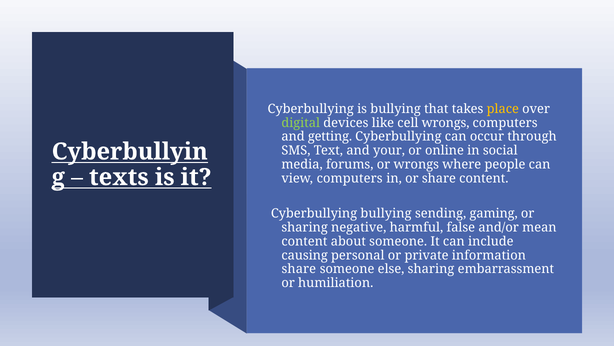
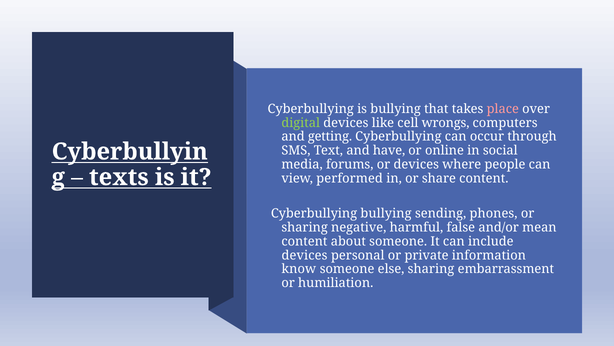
place colour: yellow -> pink (503, 109)
your: your -> have (389, 150)
or wrongs: wrongs -> devices (416, 164)
view computers: computers -> performed (350, 178)
gaming: gaming -> phones (494, 213)
causing: causing -> devices (305, 255)
share: share -> know (299, 269)
